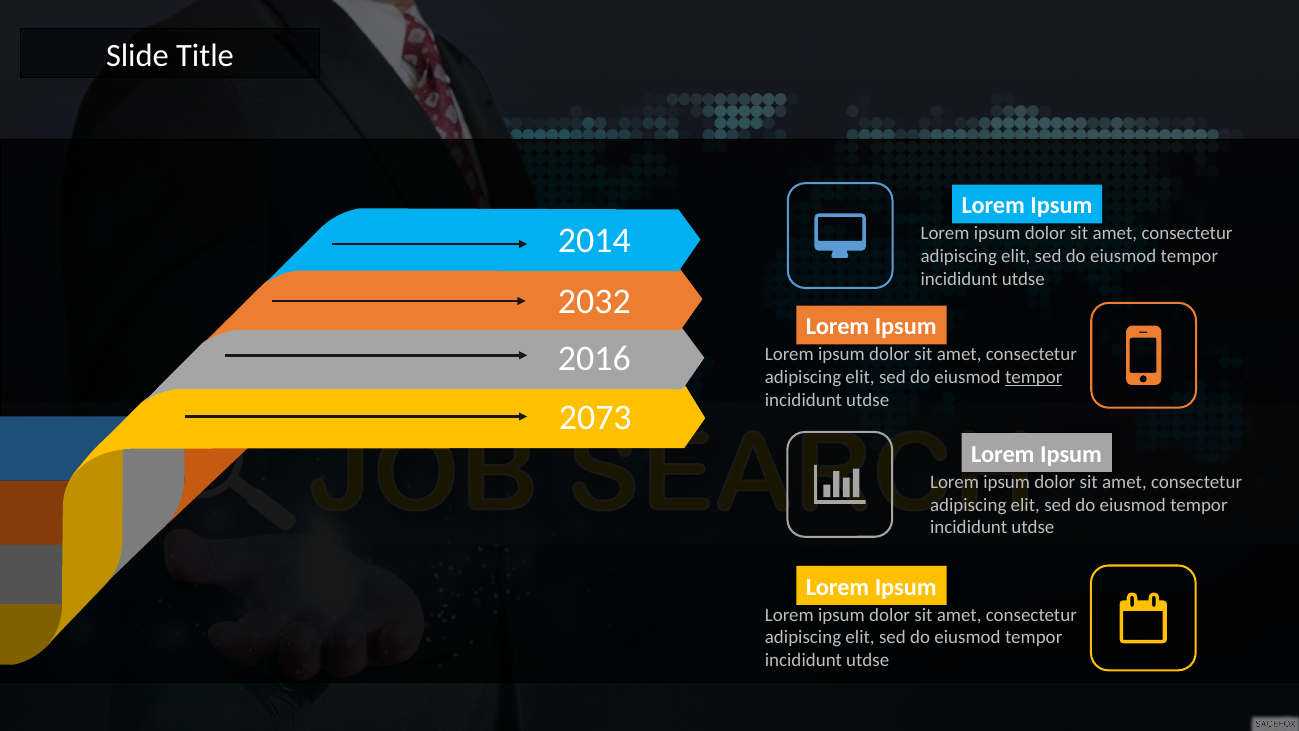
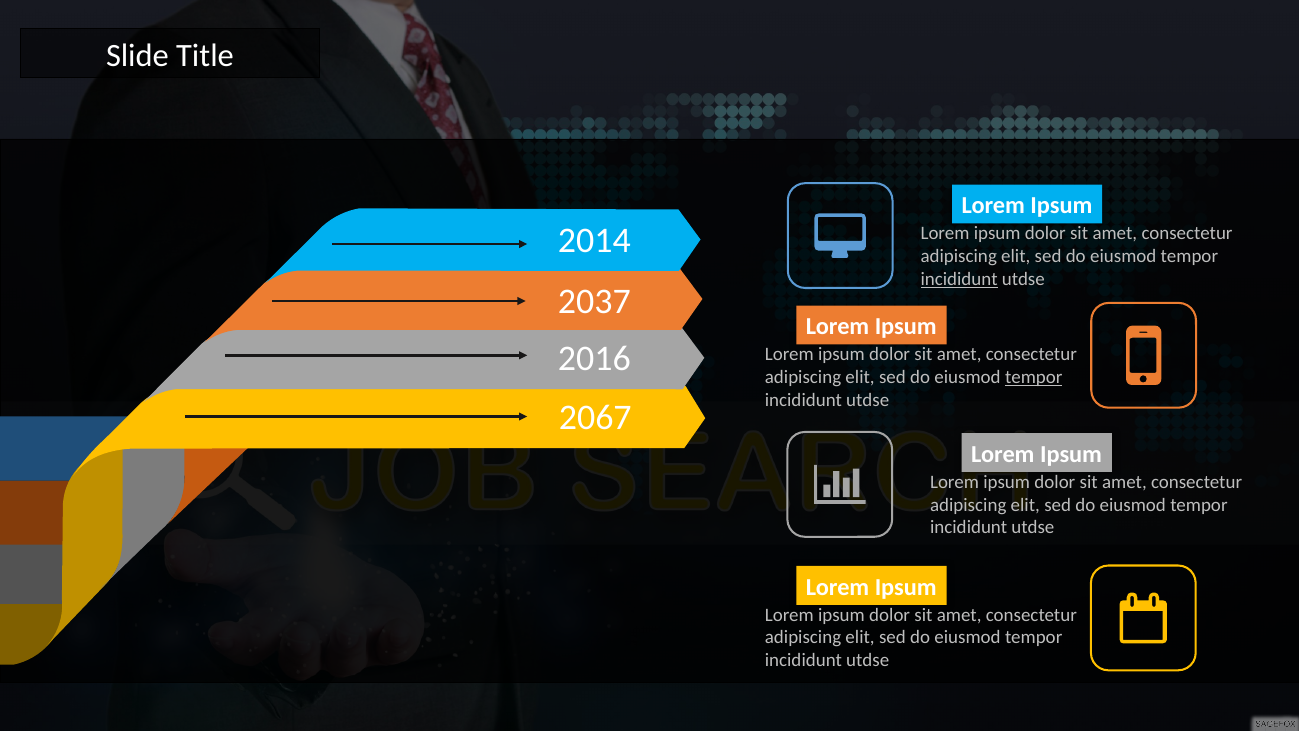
incididunt underline: none -> present (959, 279)
2032: 2032 -> 2037 (594, 302)
2073: 2073 -> 2067 (595, 418)
